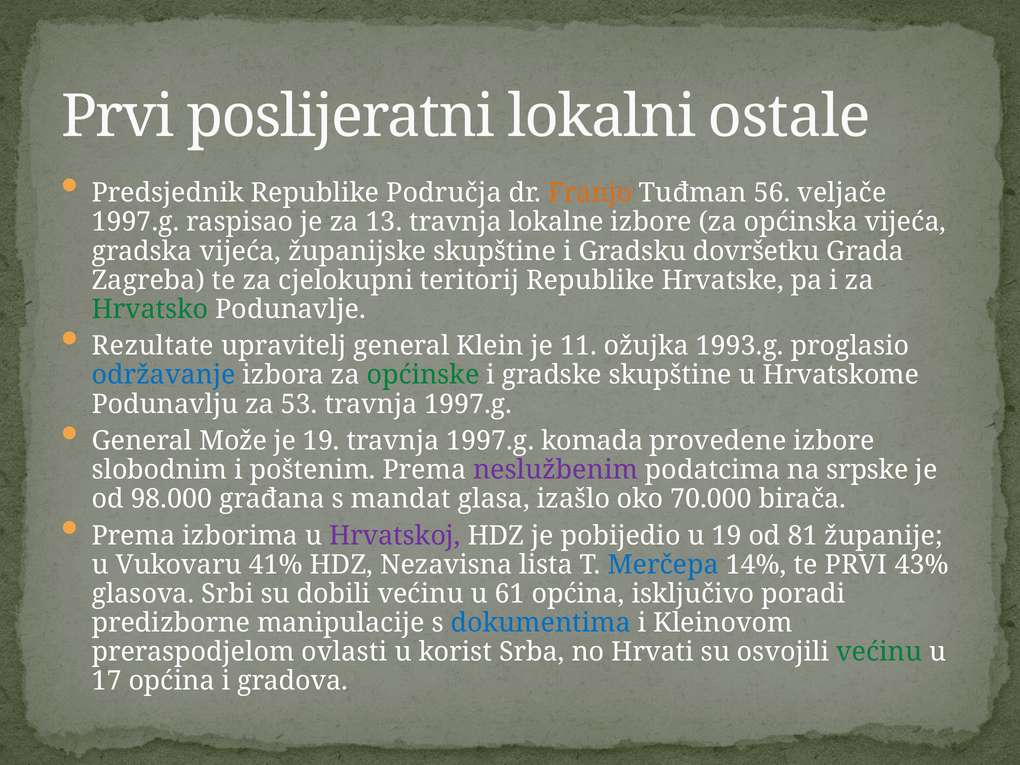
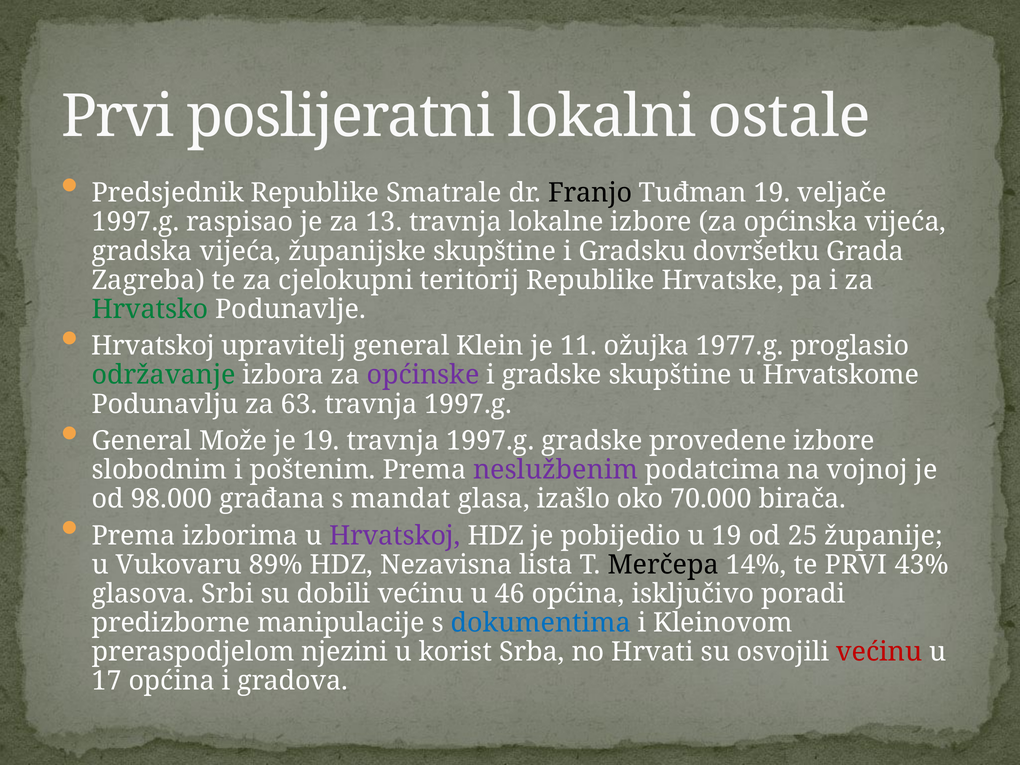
Područja: Područja -> Smatrale (444, 193)
Franjo colour: orange -> black (590, 193)
Tuđman 56: 56 -> 19 (772, 193)
Rezultate: Rezultate -> Hrvatskoj (153, 346)
1993.g: 1993.g -> 1977.g (740, 346)
održavanje colour: blue -> green (164, 375)
općinske colour: green -> purple (423, 375)
53: 53 -> 63 (299, 404)
1997.g komada: komada -> gradske (592, 441)
srpske: srpske -> vojnoj (867, 470)
81: 81 -> 25 (803, 536)
41%: 41% -> 89% (276, 565)
Merčepa colour: blue -> black (663, 565)
61: 61 -> 46 (510, 594)
ovlasti: ovlasti -> njezini (345, 652)
većinu colour: green -> red (879, 652)
